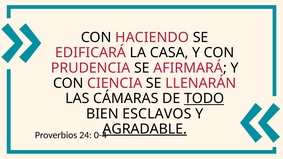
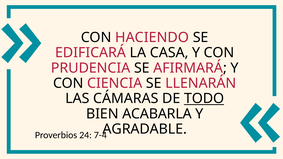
ESCLAVOS: ESCLAVOS -> ACABARLA (157, 114)
AGRADABLE underline: present -> none (145, 129)
0-4: 0-4 -> 7-4 (100, 135)
